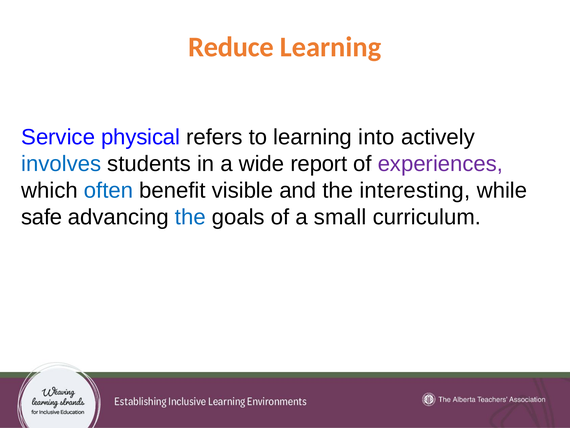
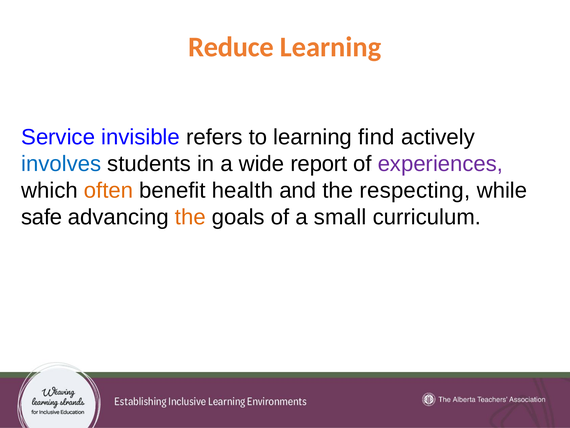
physical: physical -> invisible (141, 137)
into: into -> find (376, 137)
often colour: blue -> orange (109, 190)
visible: visible -> health (242, 190)
interesting: interesting -> respecting (415, 190)
the colour: blue -> orange (190, 217)
